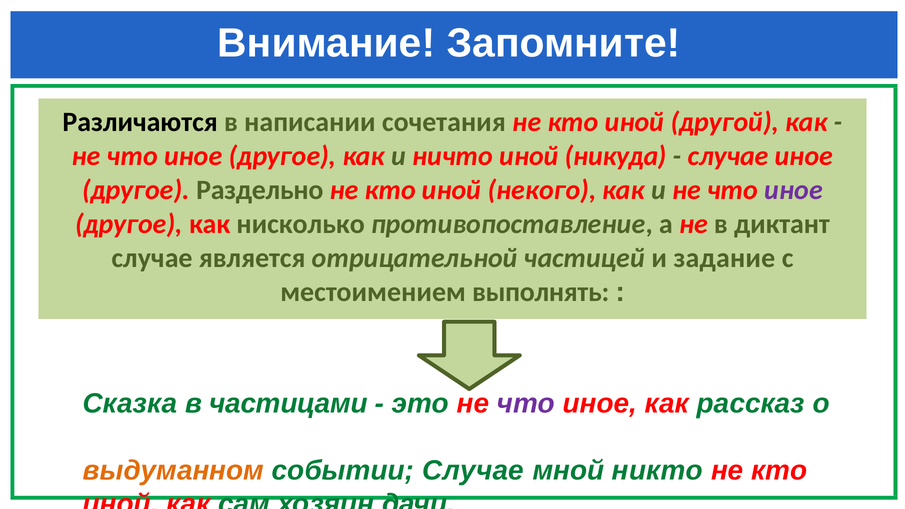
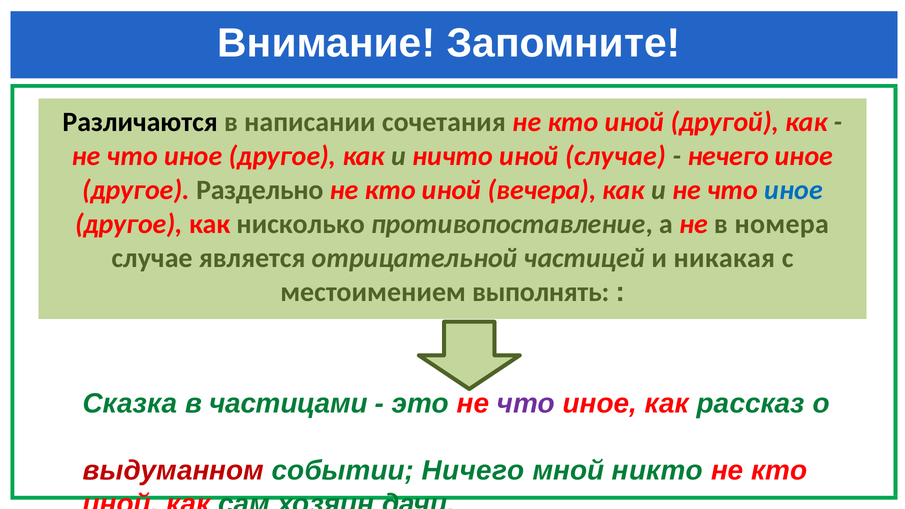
иной никуда: никуда -> случае (616, 156)
случае: случае -> нечего (728, 156)
некого: некого -> вечера (542, 190)
иное colour: purple -> blue (794, 190)
диктант: диктант -> номера (782, 224)
задание: задание -> никакая (724, 258)
выдуманном colour: orange -> red (173, 471)
событии Случае: Случае -> Ничего (473, 471)
